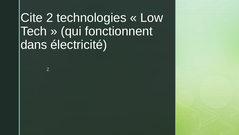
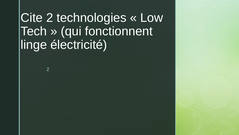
dans: dans -> linge (34, 45)
